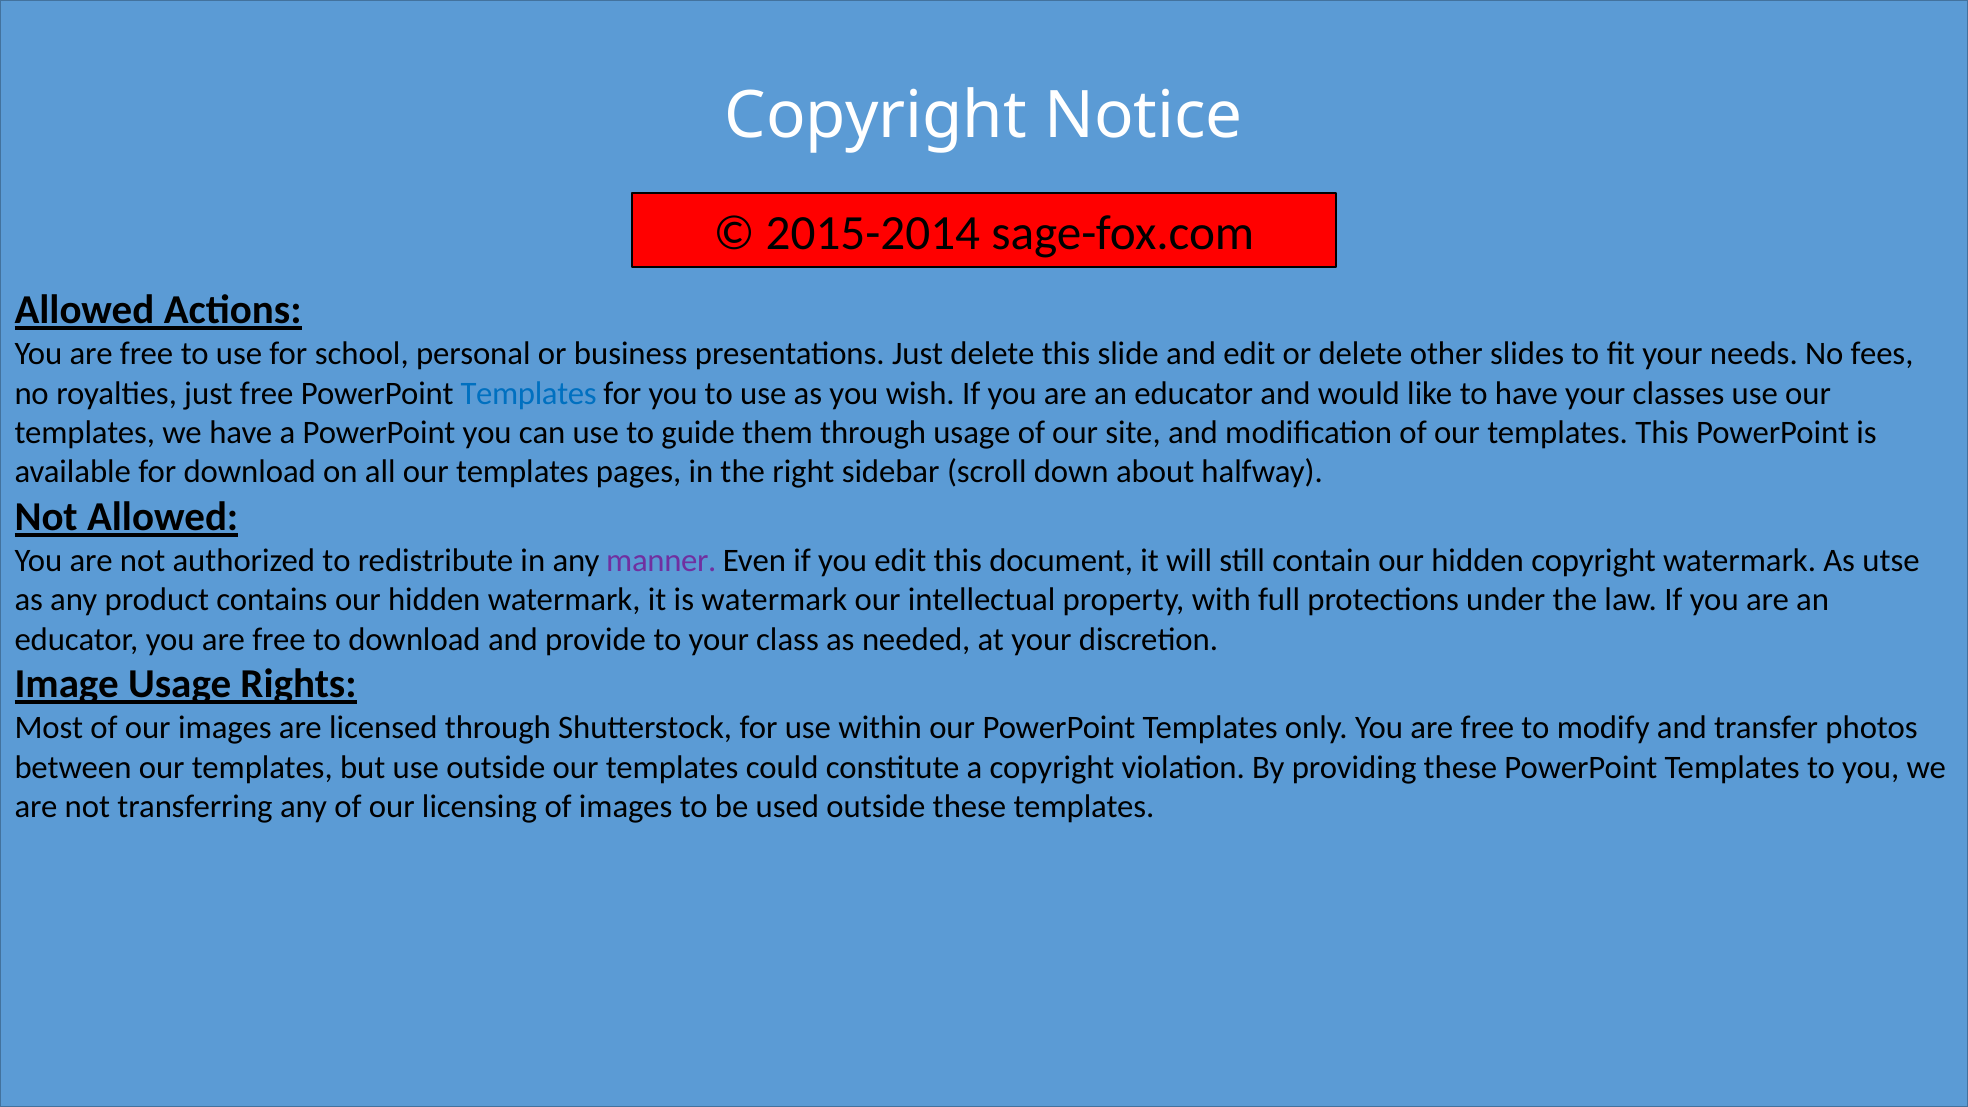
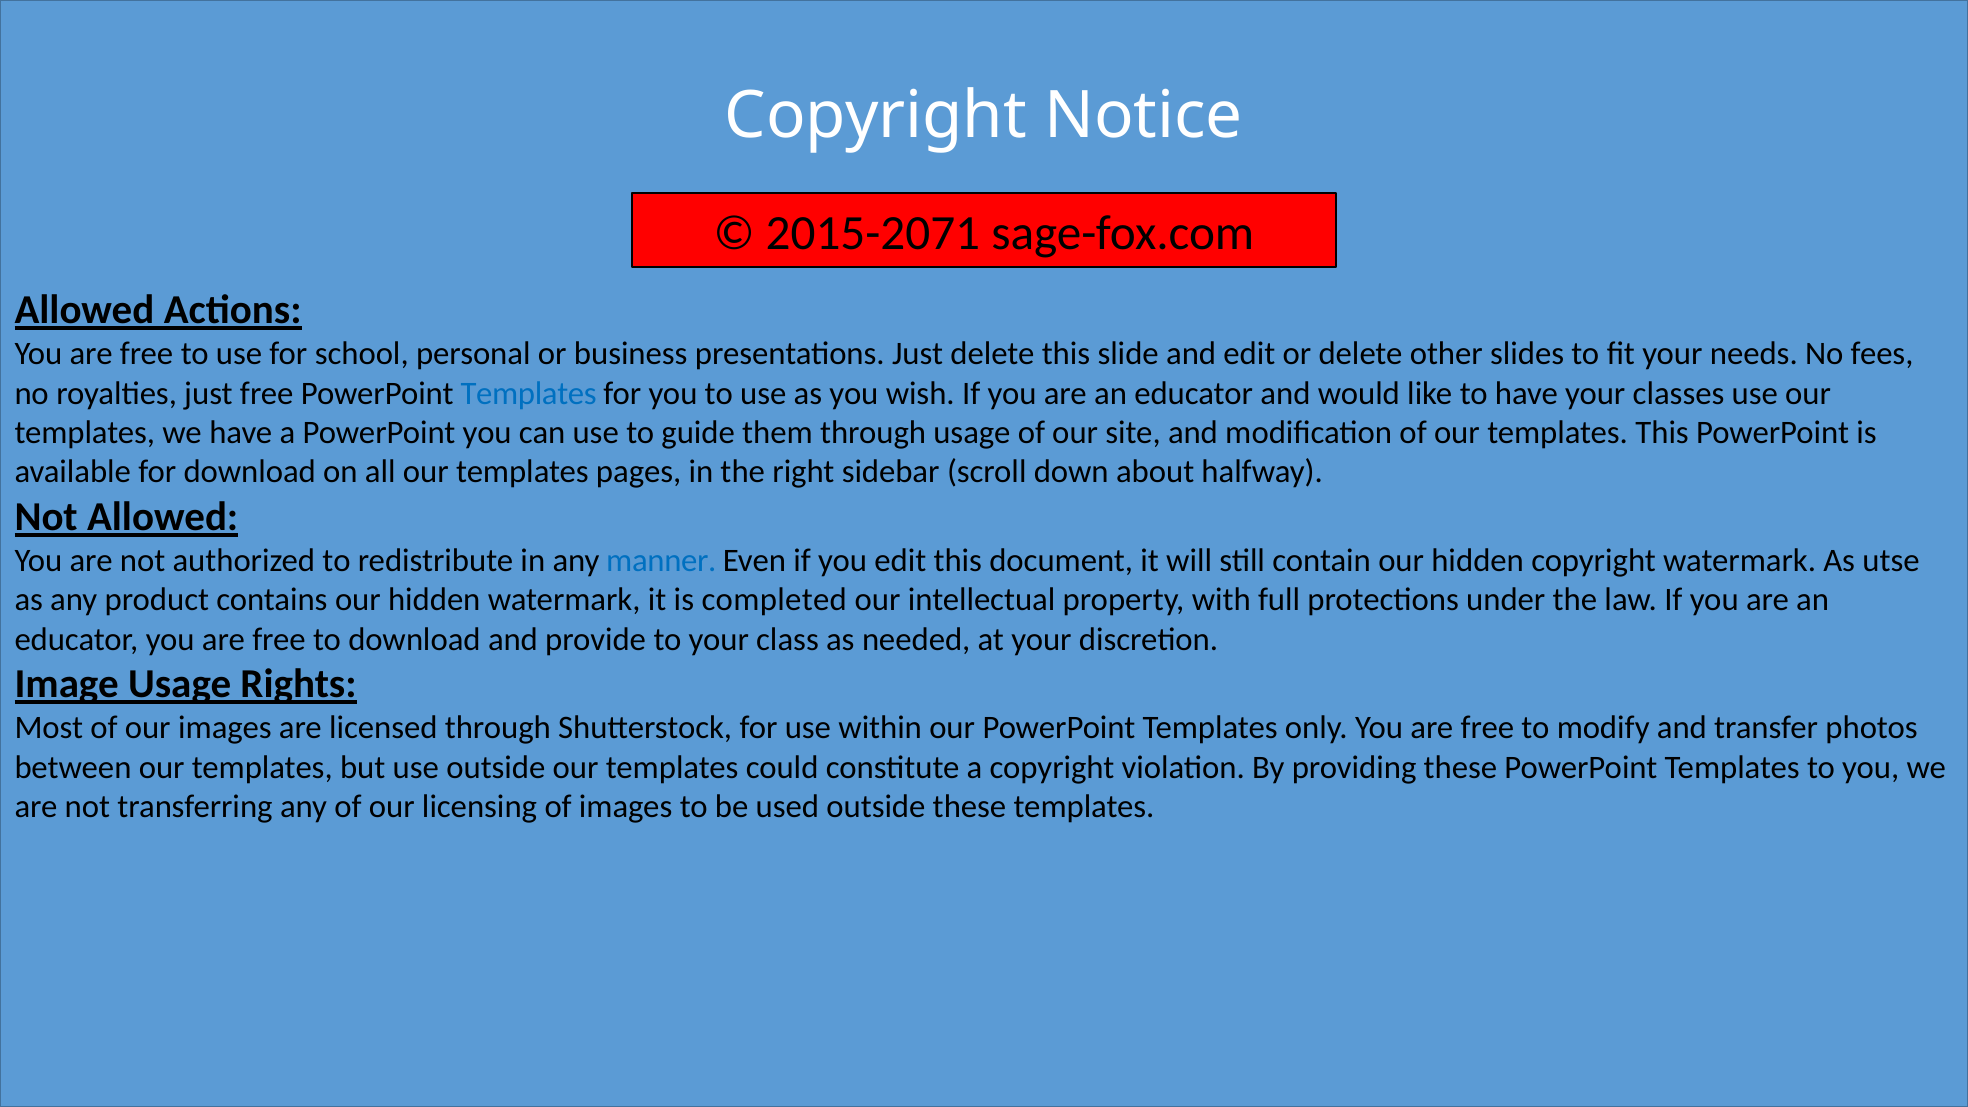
2015-2014: 2015-2014 -> 2015-2071 (873, 234)
manner colour: purple -> blue (661, 561)
is watermark: watermark -> completed (774, 600)
